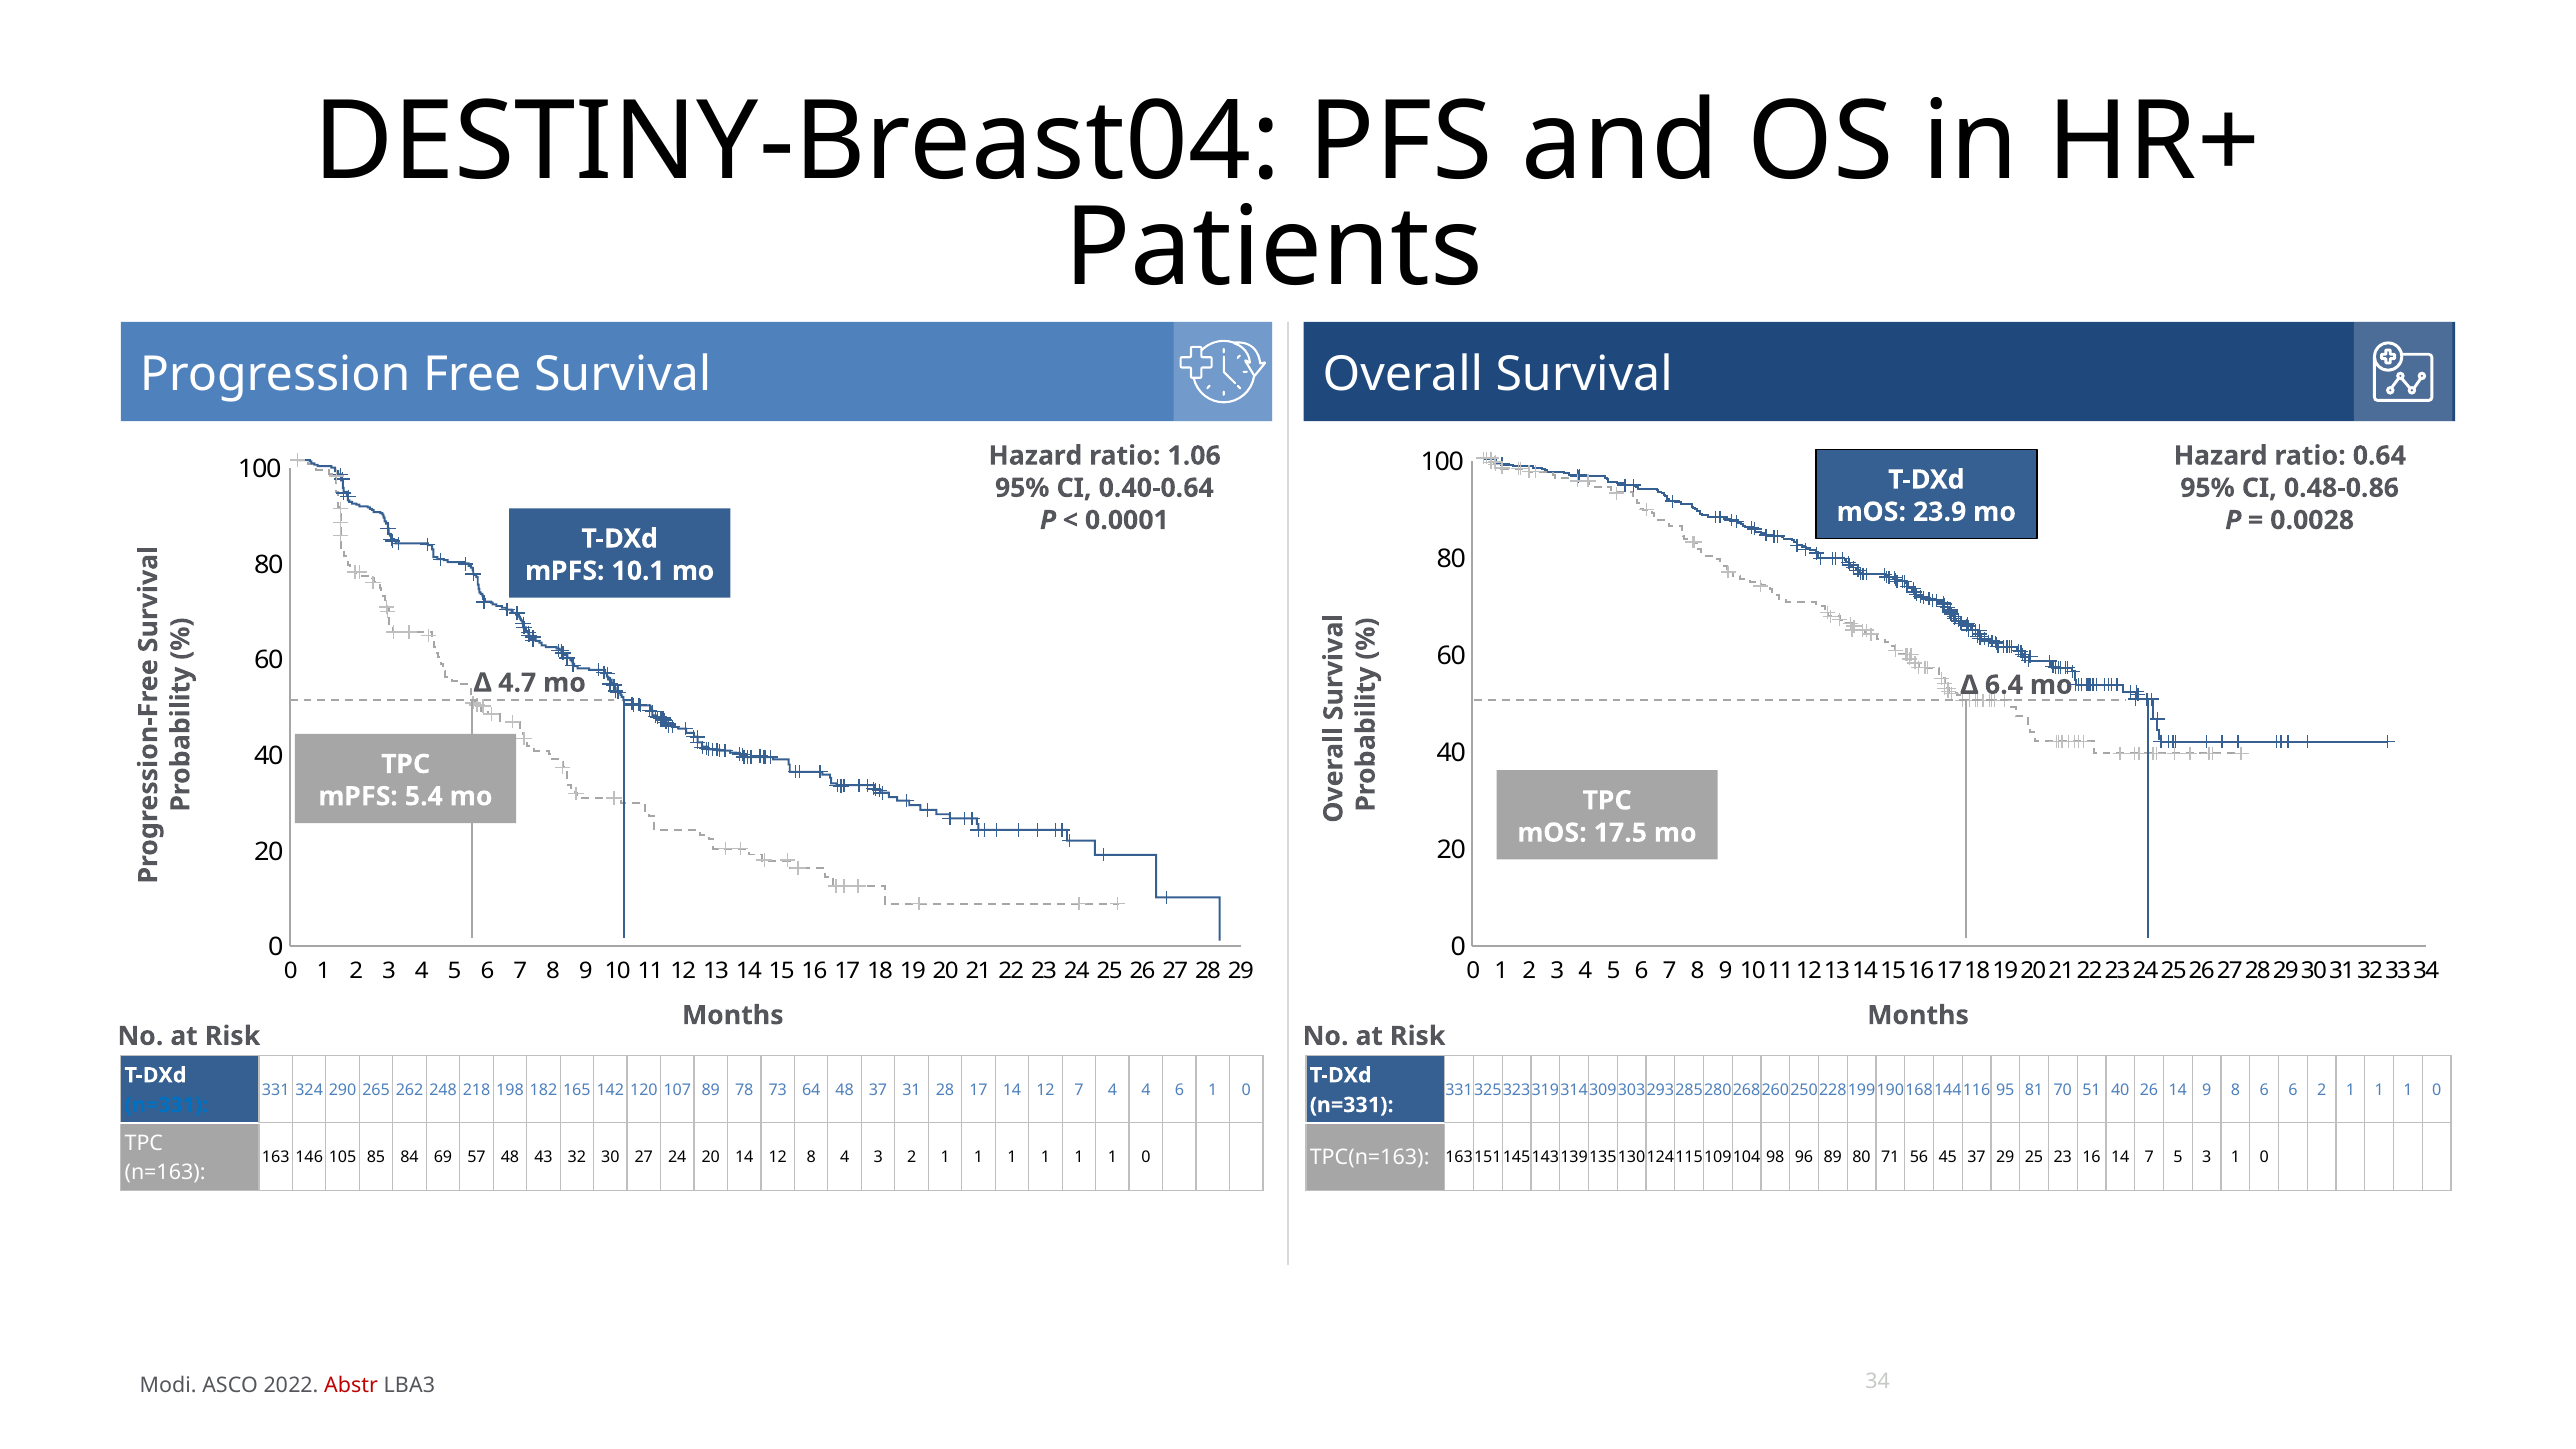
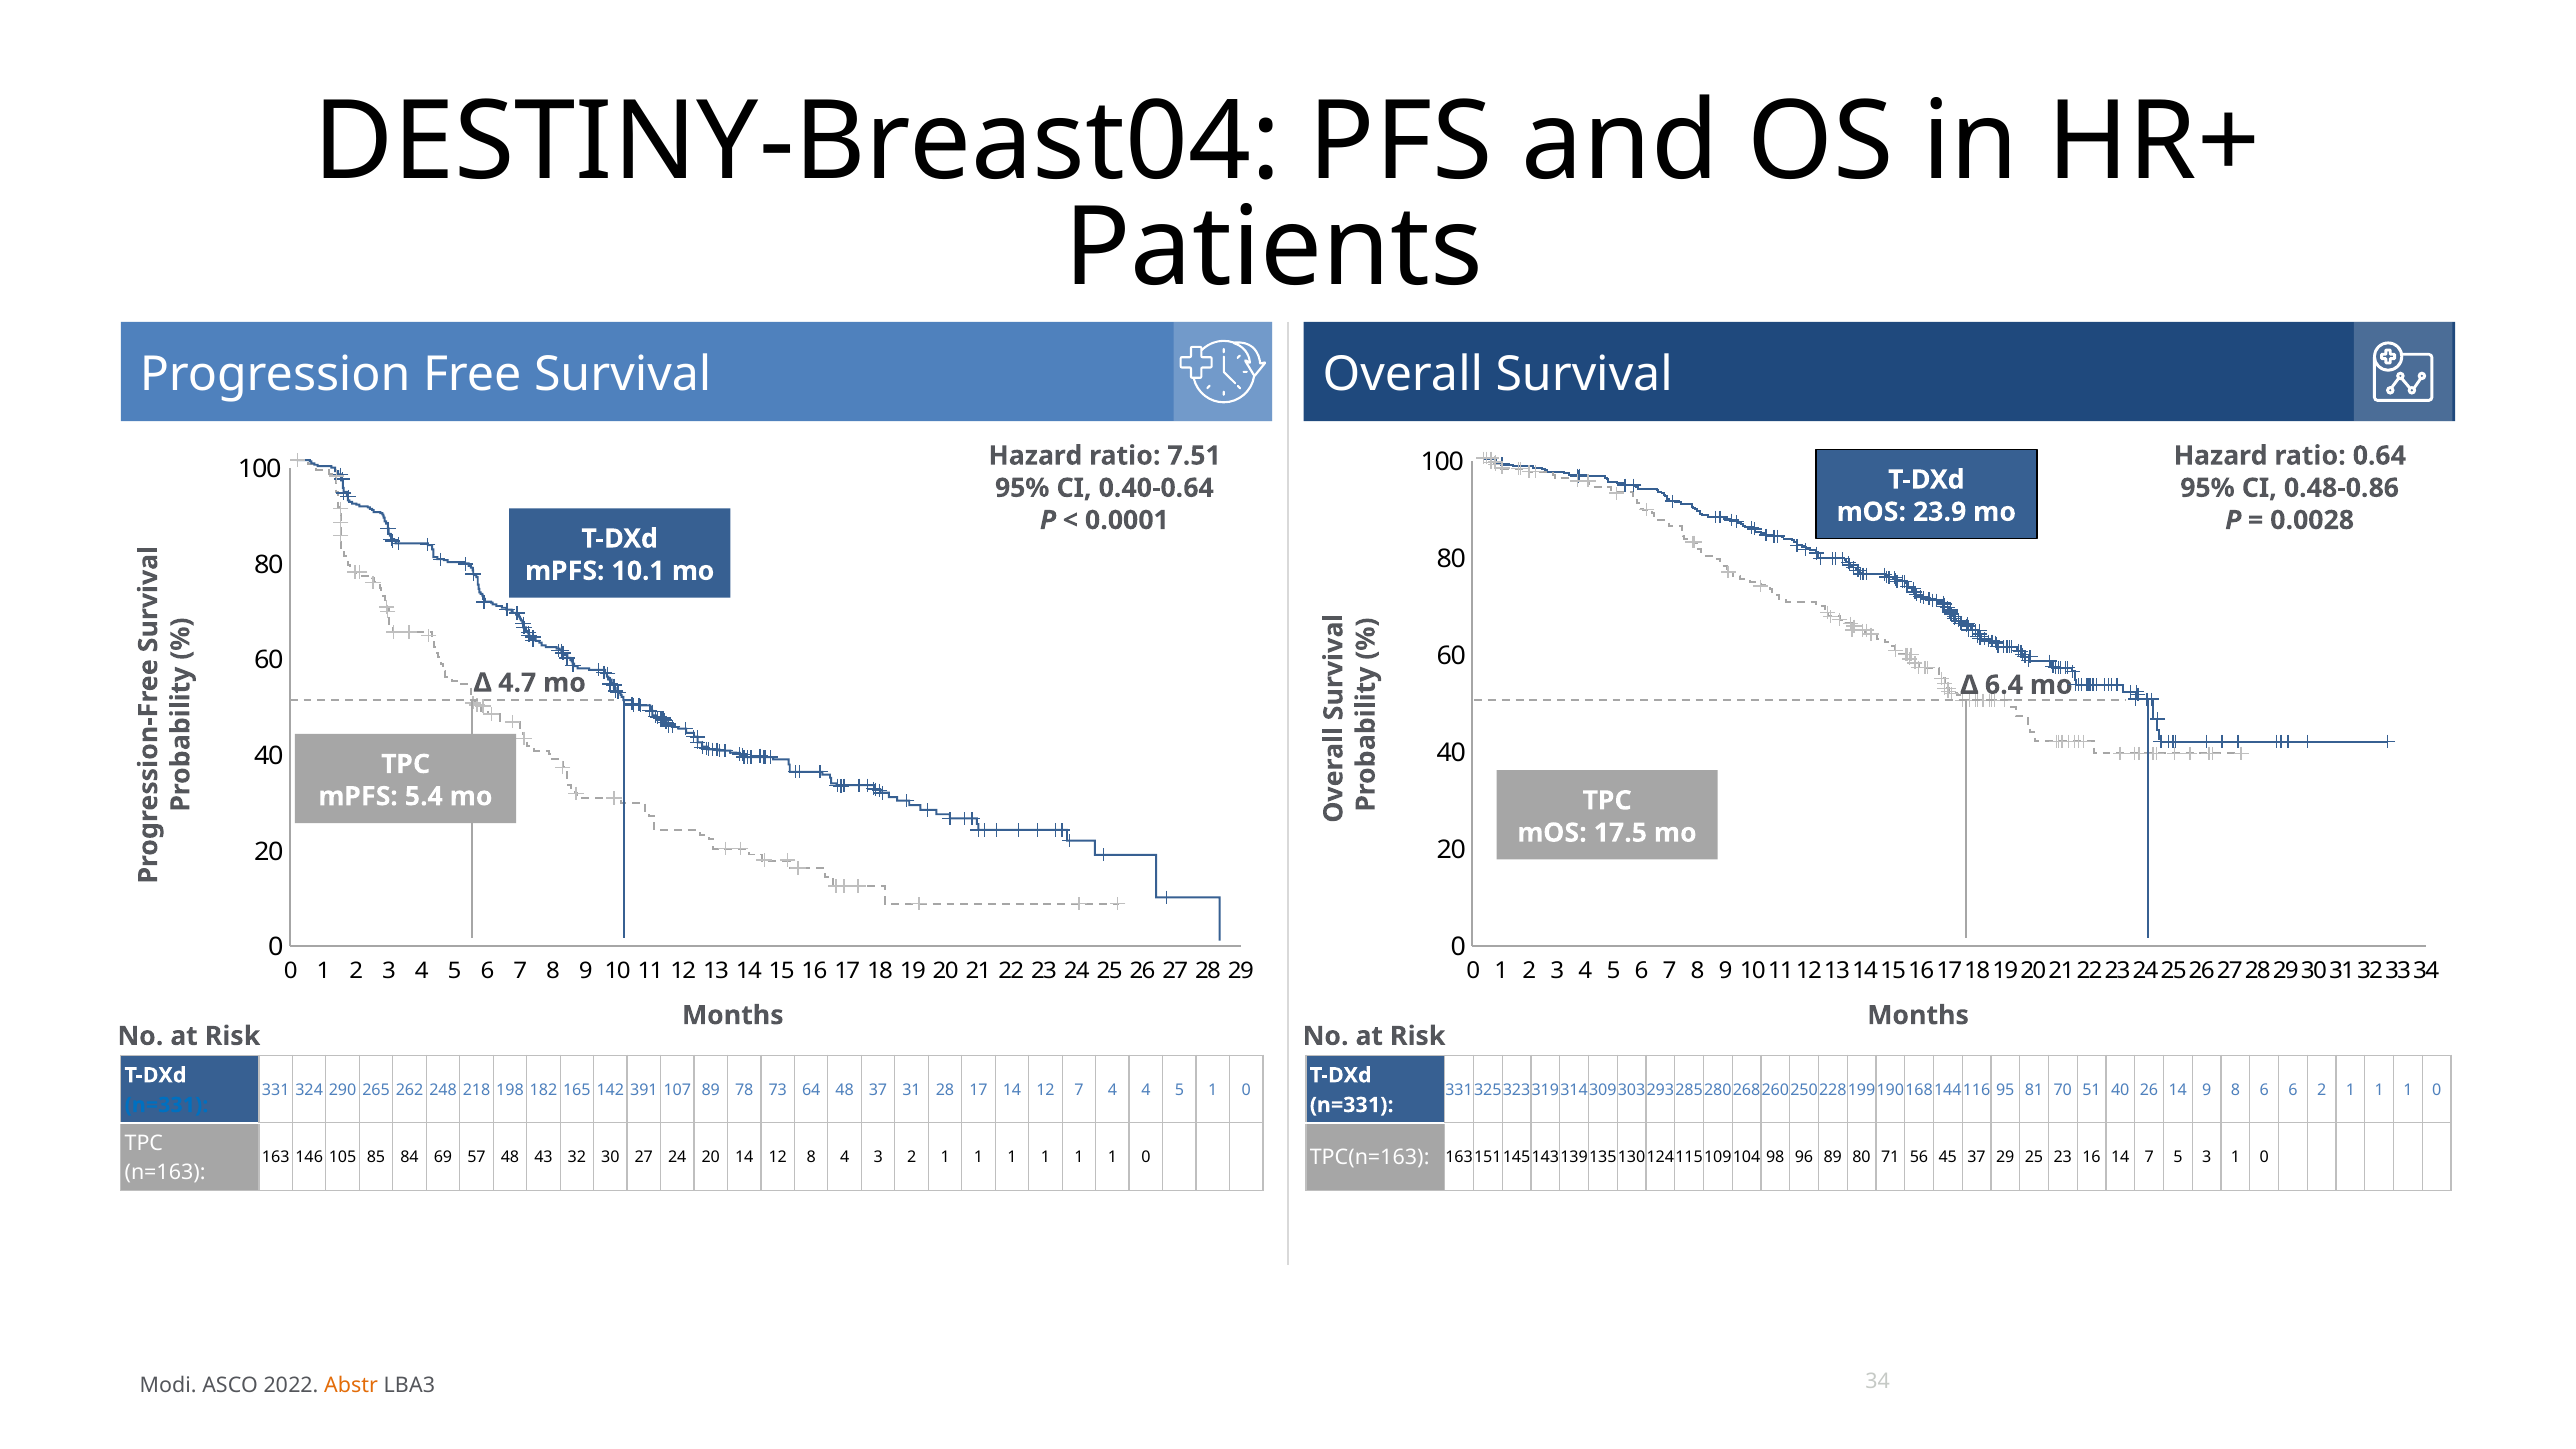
1.06: 1.06 -> 7.51 (1194, 456)
120: 120 -> 391 (644, 1090)
4 4 6: 6 -> 5 (1179, 1090)
Abstr colour: red -> orange (351, 1386)
